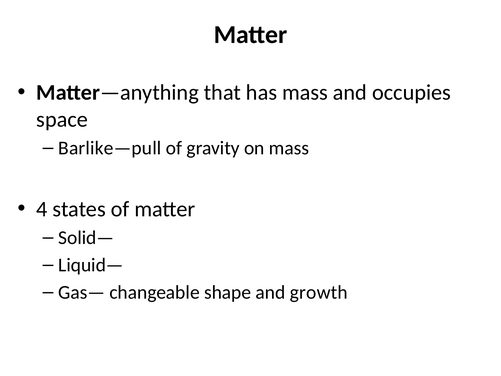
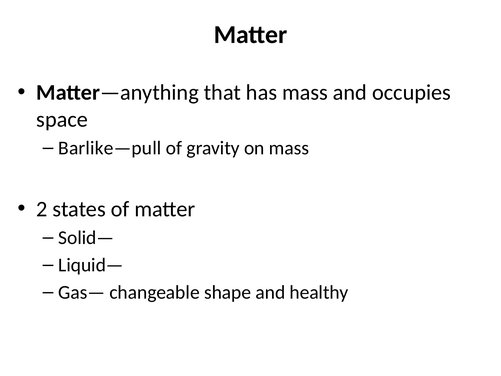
4: 4 -> 2 (42, 209)
growth: growth -> healthy (319, 292)
